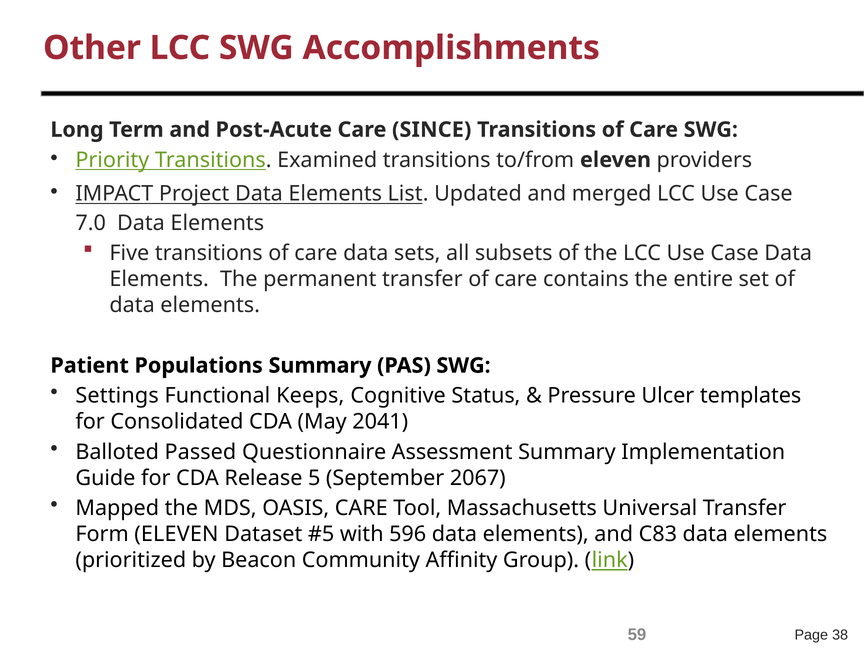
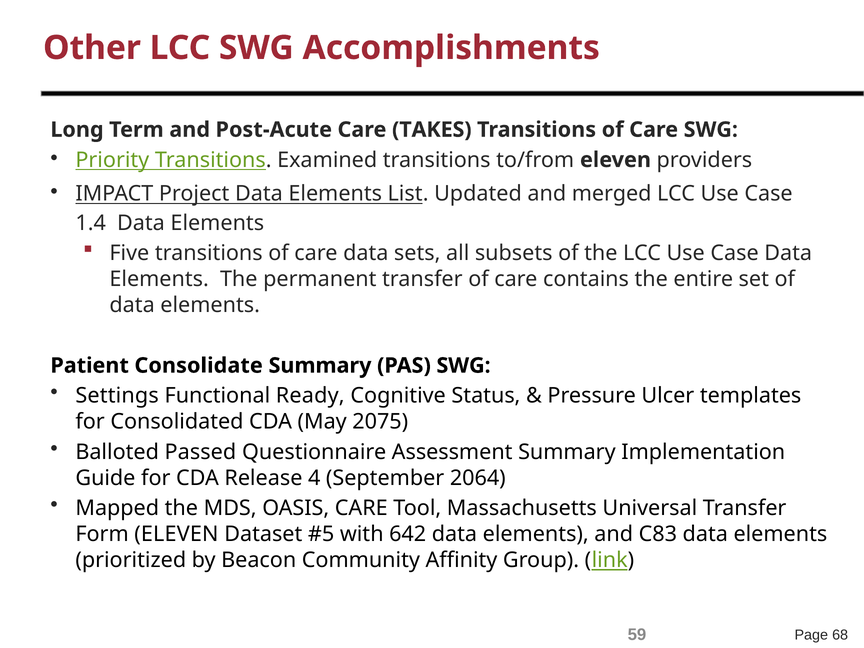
SINCE: SINCE -> TAKES (432, 130)
7.0: 7.0 -> 1.4 (91, 223)
Populations: Populations -> Consolidate (199, 366)
Keeps: Keeps -> Ready (310, 396)
2041: 2041 -> 2075 (380, 422)
5: 5 -> 4 (314, 478)
2067: 2067 -> 2064 (478, 478)
596: 596 -> 642 (408, 534)
38: 38 -> 68 (840, 635)
